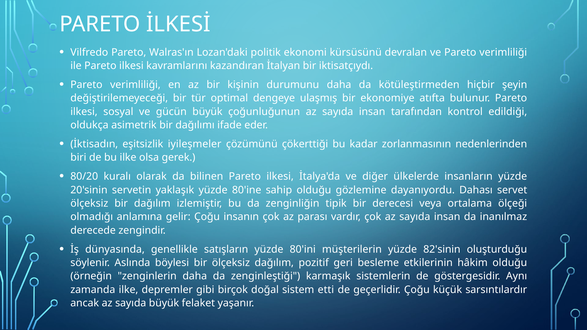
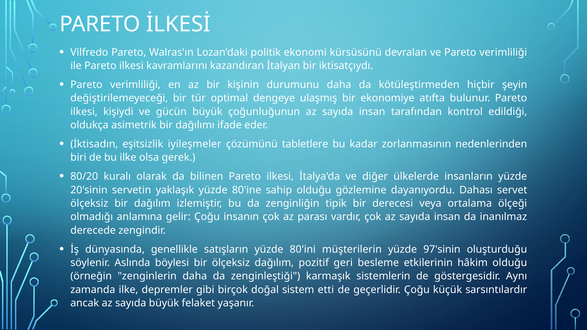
sosyal: sosyal -> kişiydi (118, 112)
çökerttiği: çökerttiği -> tabletlere (305, 144)
82'sinin: 82'sinin -> 97'sinin (442, 249)
